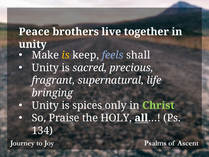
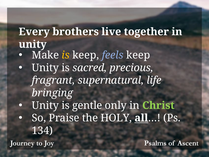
Peace: Peace -> Every (34, 32)
feels shall: shall -> keep (138, 55)
spices: spices -> gentle (87, 105)
